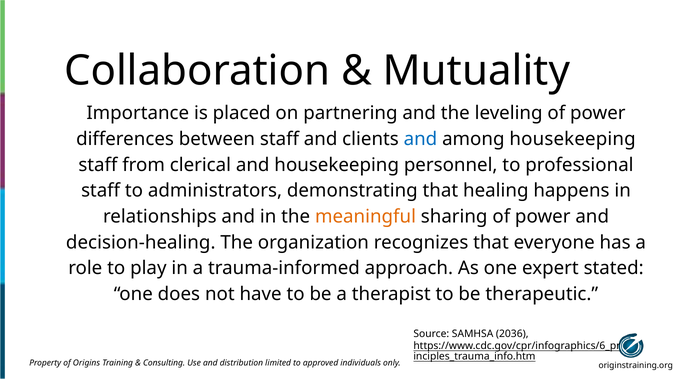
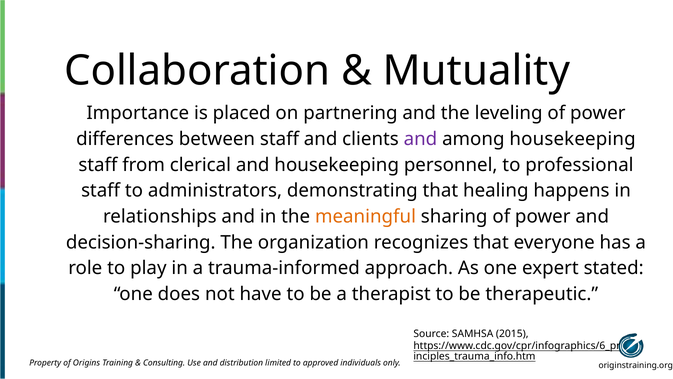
and colour: blue -> purple (420, 139)
decision-healing: decision-healing -> decision-sharing (141, 242)
2036: 2036 -> 2015 (512, 333)
